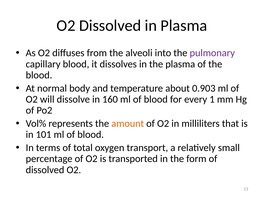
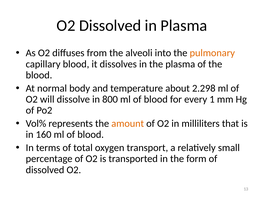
pulmonary colour: purple -> orange (212, 53)
0.903: 0.903 -> 2.298 (204, 88)
160: 160 -> 800 (110, 99)
101: 101 -> 160 (44, 135)
